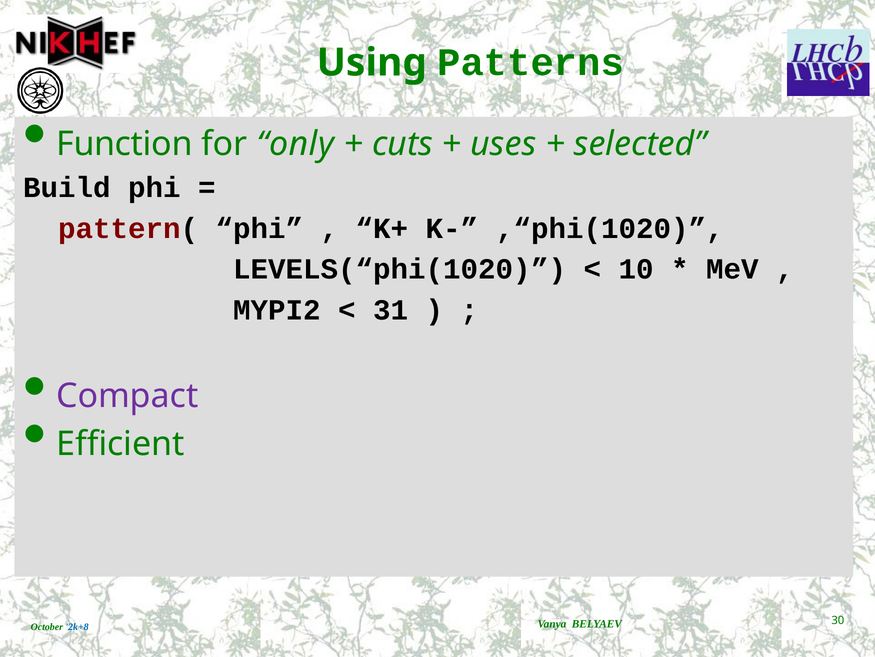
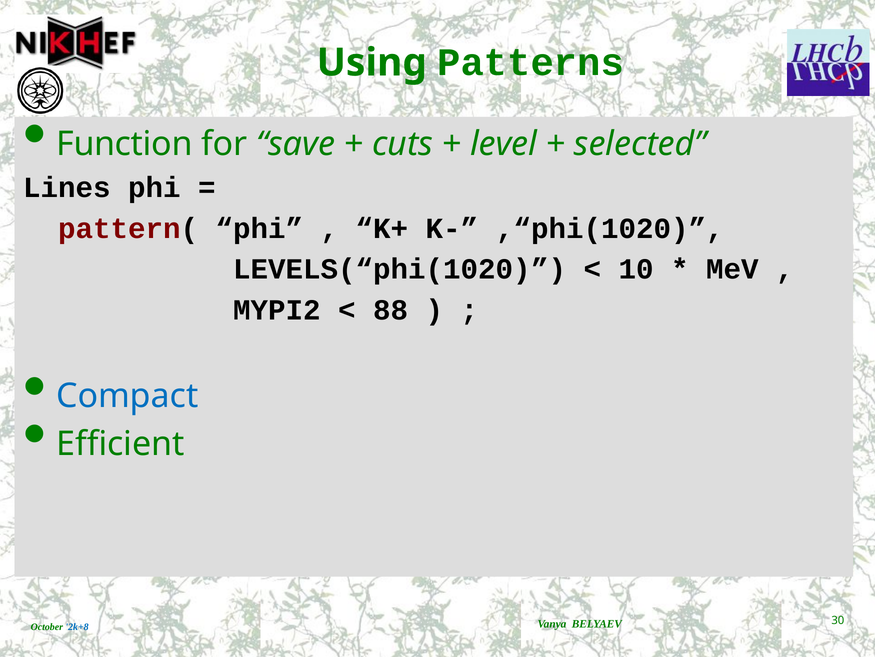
only: only -> save (296, 144)
uses: uses -> level (503, 144)
Build: Build -> Lines (67, 187)
31: 31 -> 88 (391, 310)
Compact colour: purple -> blue (127, 396)
